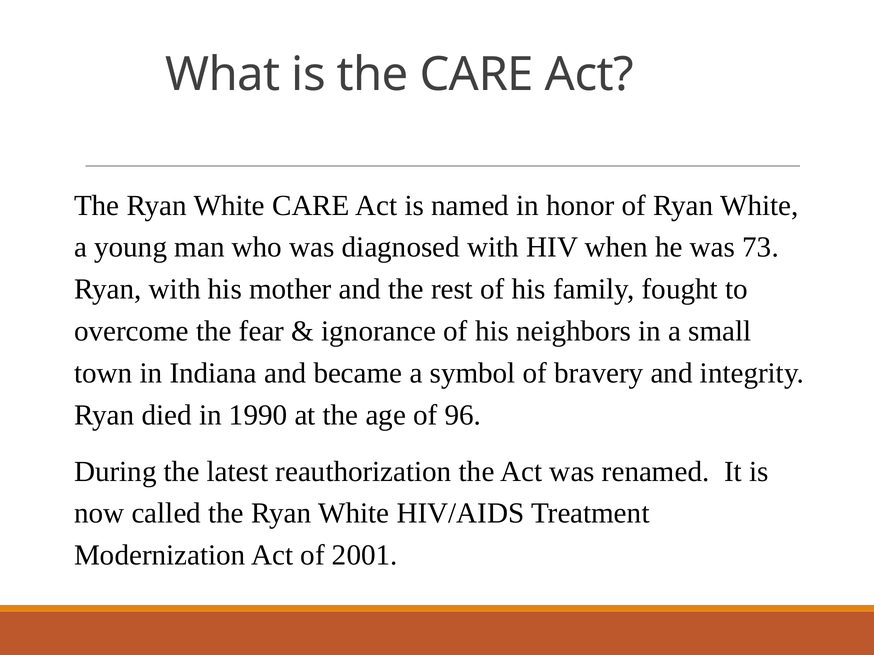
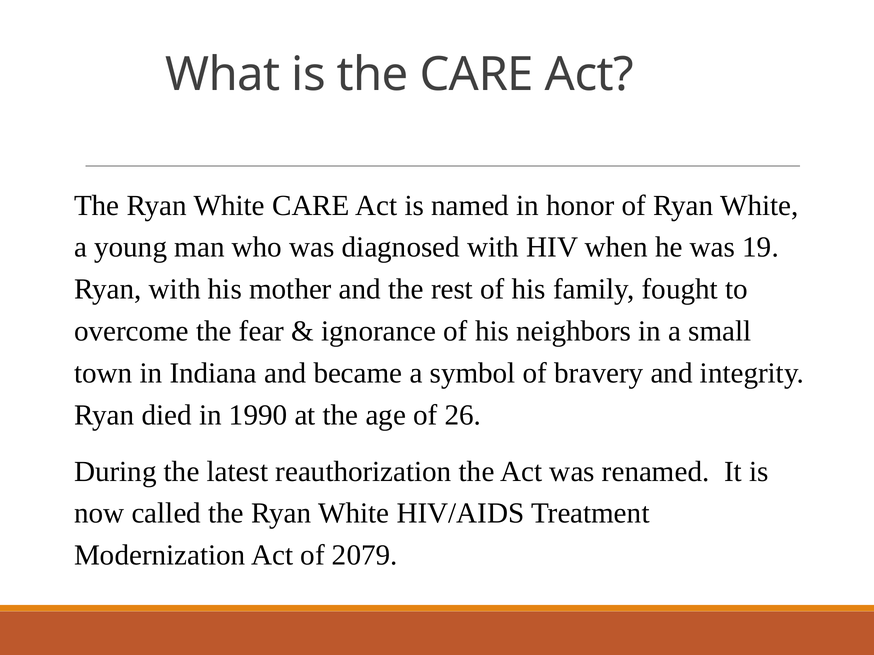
73: 73 -> 19 (761, 248)
96: 96 -> 26 (463, 415)
2001: 2001 -> 2079 (365, 556)
